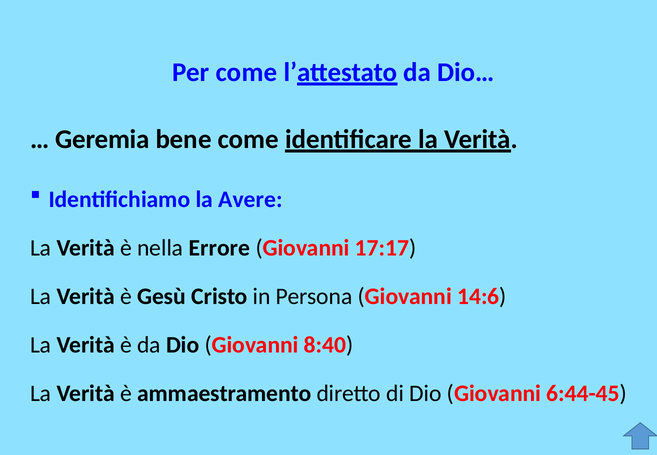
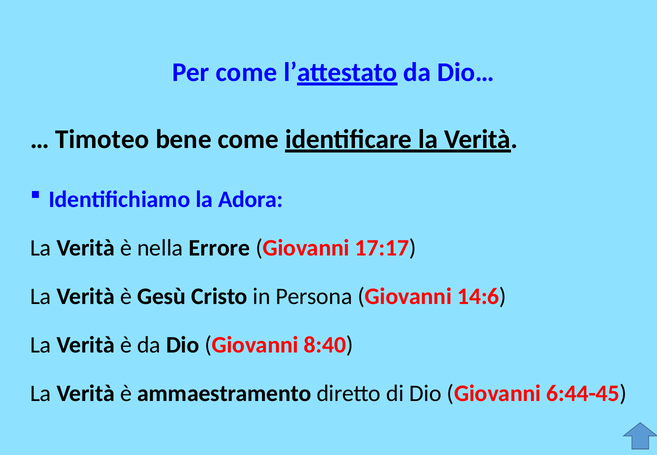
Geremia: Geremia -> Timoteo (102, 139)
Avere: Avere -> Adora (251, 199)
